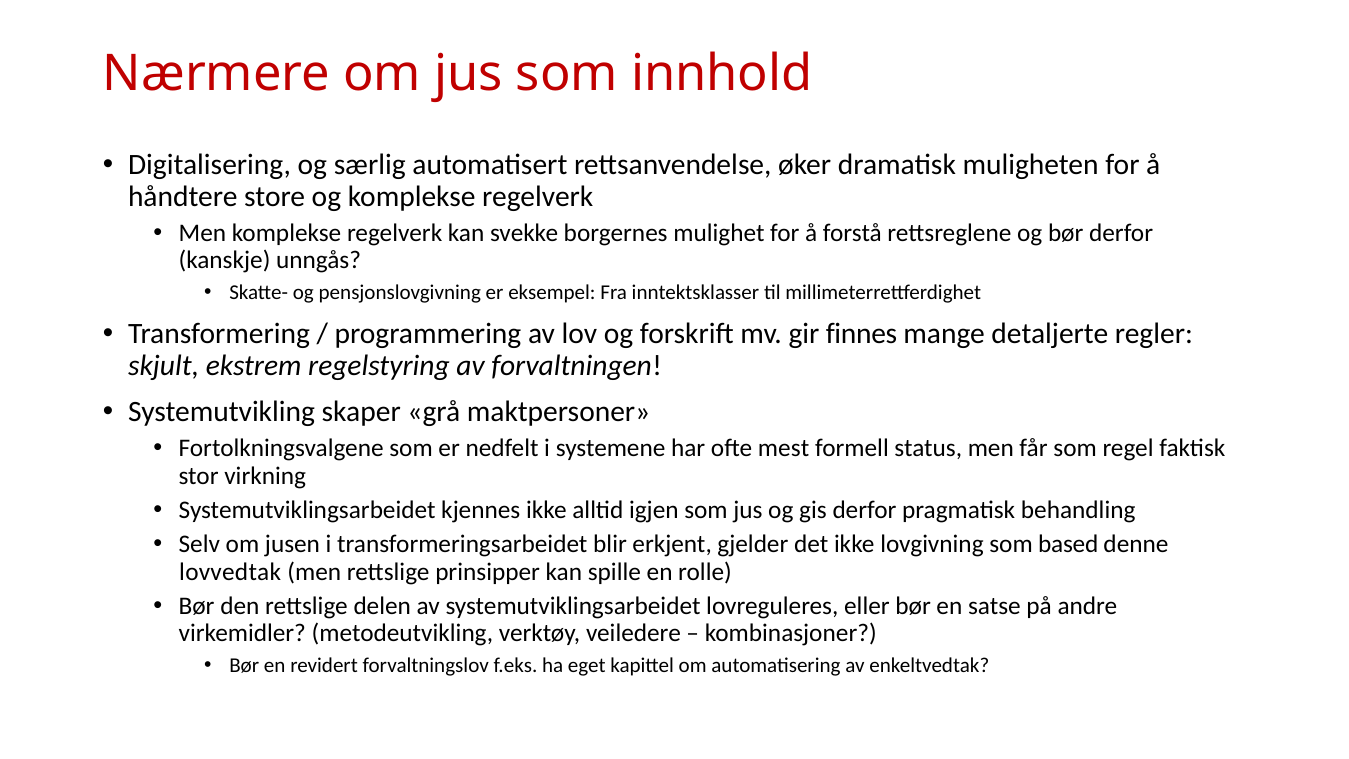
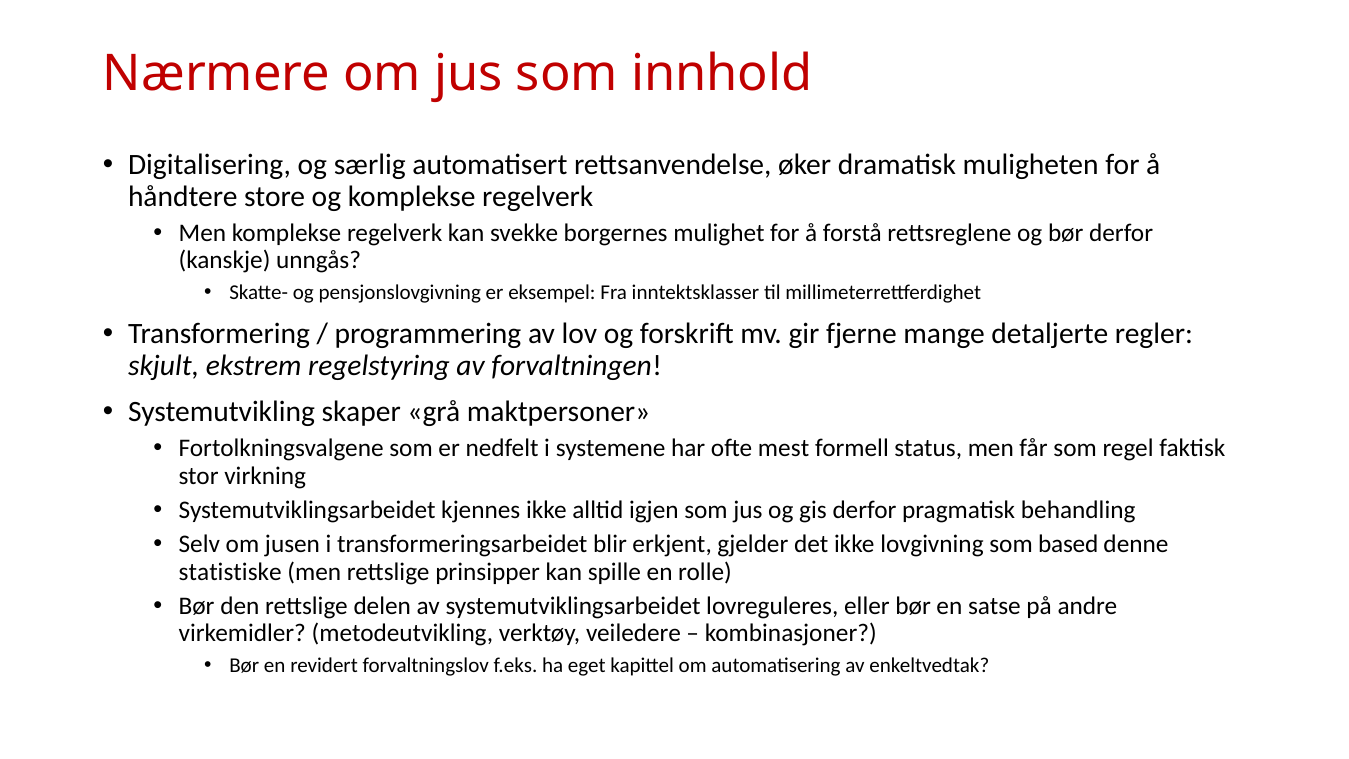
finnes: finnes -> fjerne (861, 334)
lovvedtak: lovvedtak -> statistiske (230, 572)
